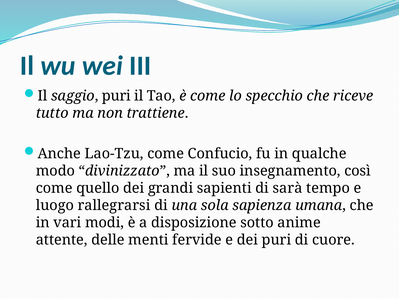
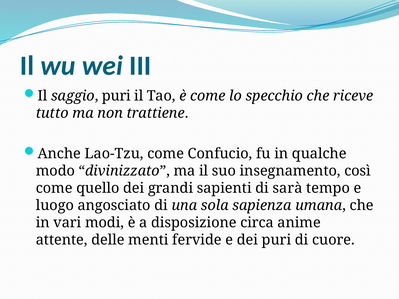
rallegrarsi: rallegrarsi -> angosciato (114, 205)
sotto: sotto -> circa (257, 223)
